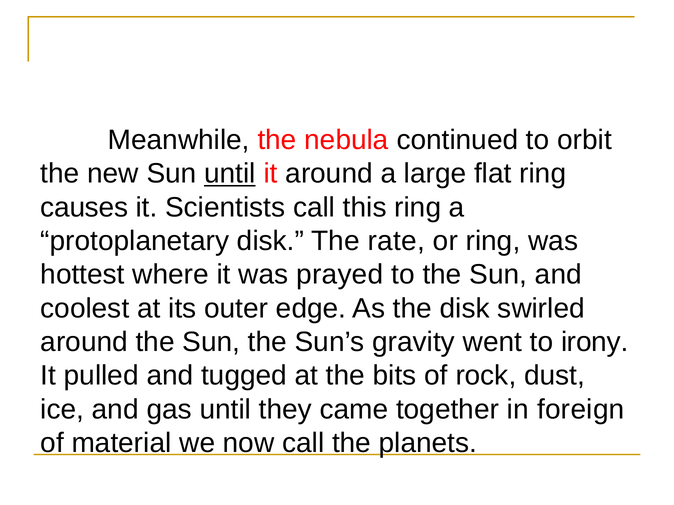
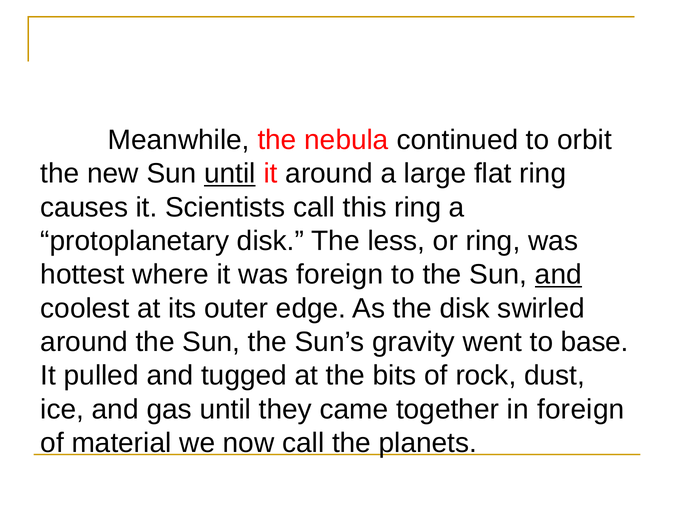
rate: rate -> less (396, 241)
was prayed: prayed -> foreign (340, 275)
and underline: none -> present (558, 275)
irony: irony -> base (595, 342)
